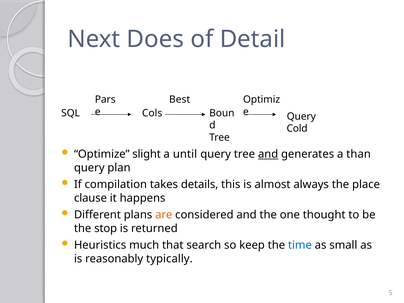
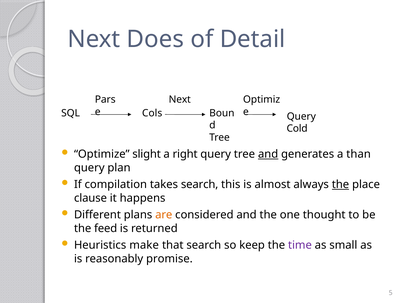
Best: Best -> Next (180, 100)
until: until -> right (185, 154)
takes details: details -> search (200, 185)
the underline: none -> present (340, 185)
stop: stop -> feed (106, 228)
much: much -> make (144, 245)
time colour: blue -> purple (300, 245)
typically: typically -> promise (169, 259)
